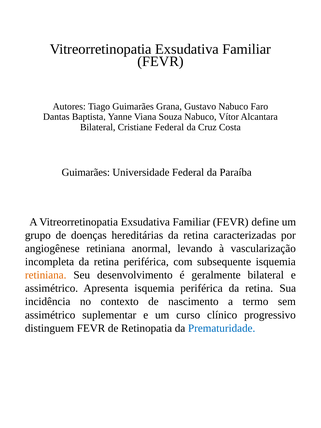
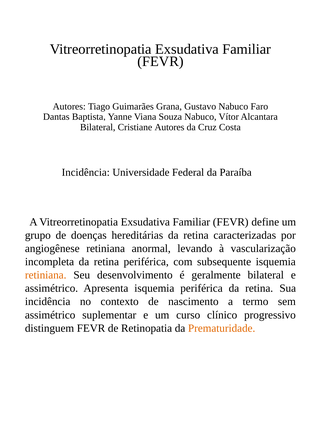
Cristiane Federal: Federal -> Autores (169, 127)
Guimarães: Guimarães -> Incidência (86, 172)
Prematuridade colour: blue -> orange (222, 328)
